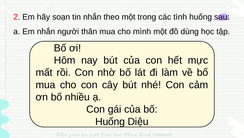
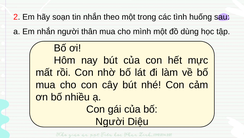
Huống: Huống -> Người (110, 121)
